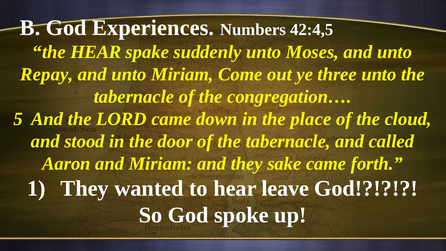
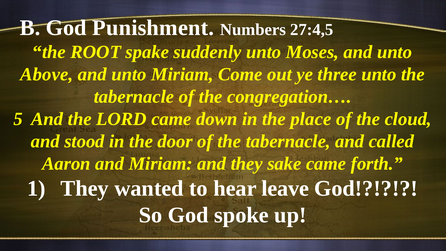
Experiences: Experiences -> Punishment (153, 28)
42:4,5: 42:4,5 -> 27:4,5 (312, 30)
the HEAR: HEAR -> ROOT (96, 52)
Repay: Repay -> Above (47, 74)
